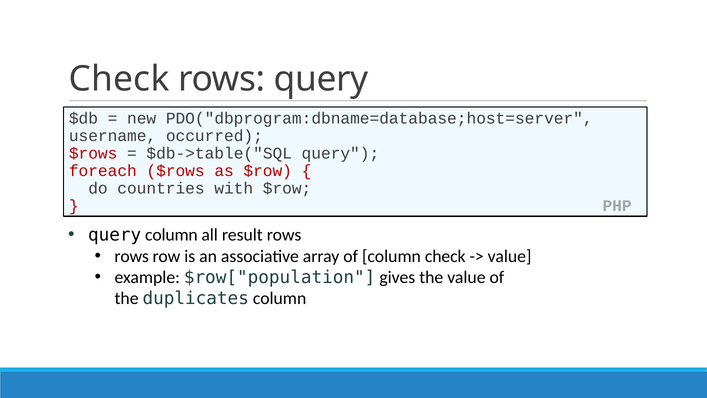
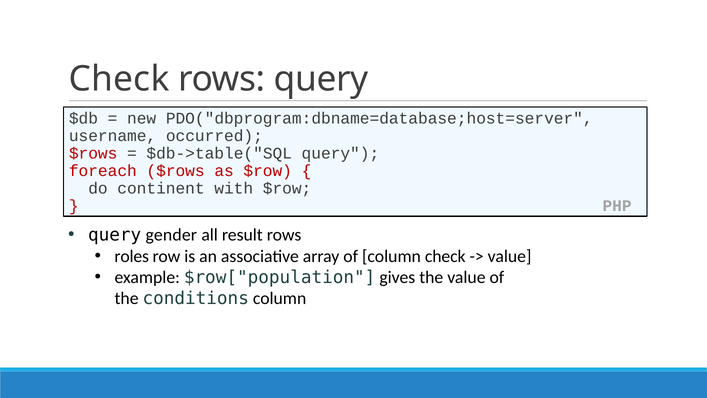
countries: countries -> continent (161, 188)
query column: column -> gender (171, 235)
rows: rows -> roles (132, 256)
duplicates: duplicates -> conditions (196, 298)
